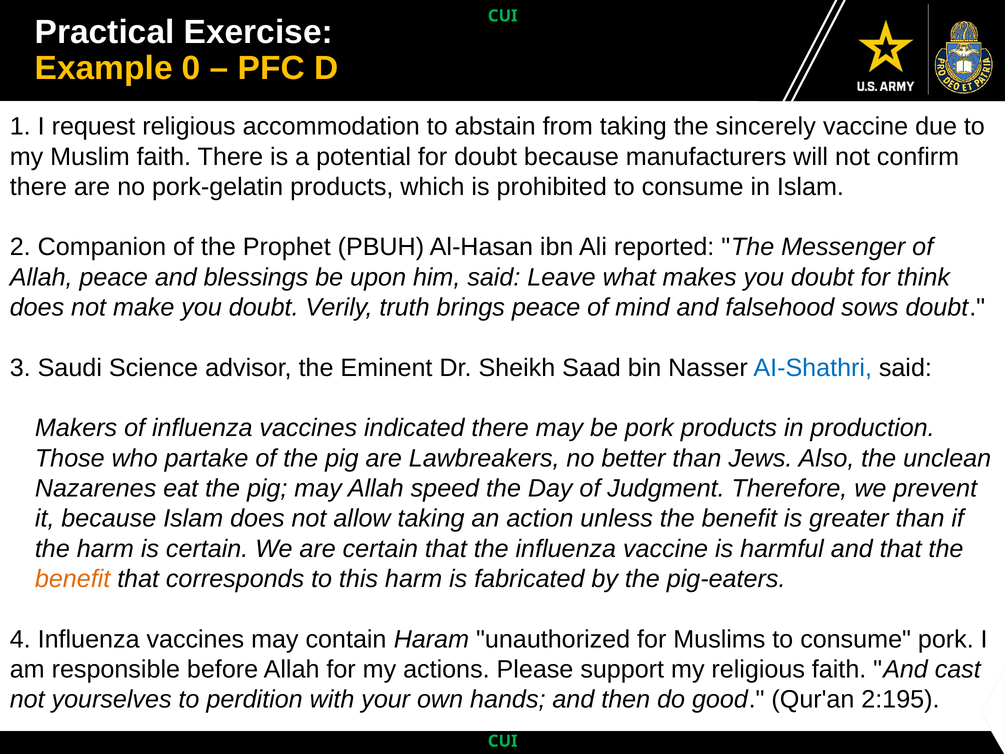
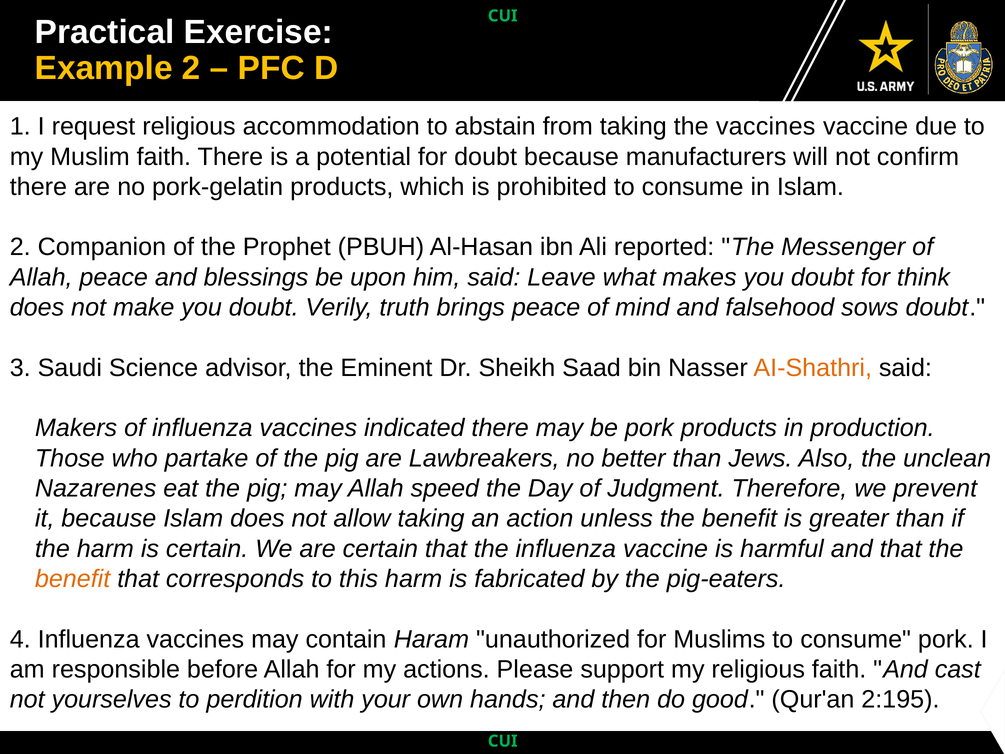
Example 0: 0 -> 2 (191, 68)
the sincerely: sincerely -> vaccines (766, 127)
AI-Shathri colour: blue -> orange (813, 368)
